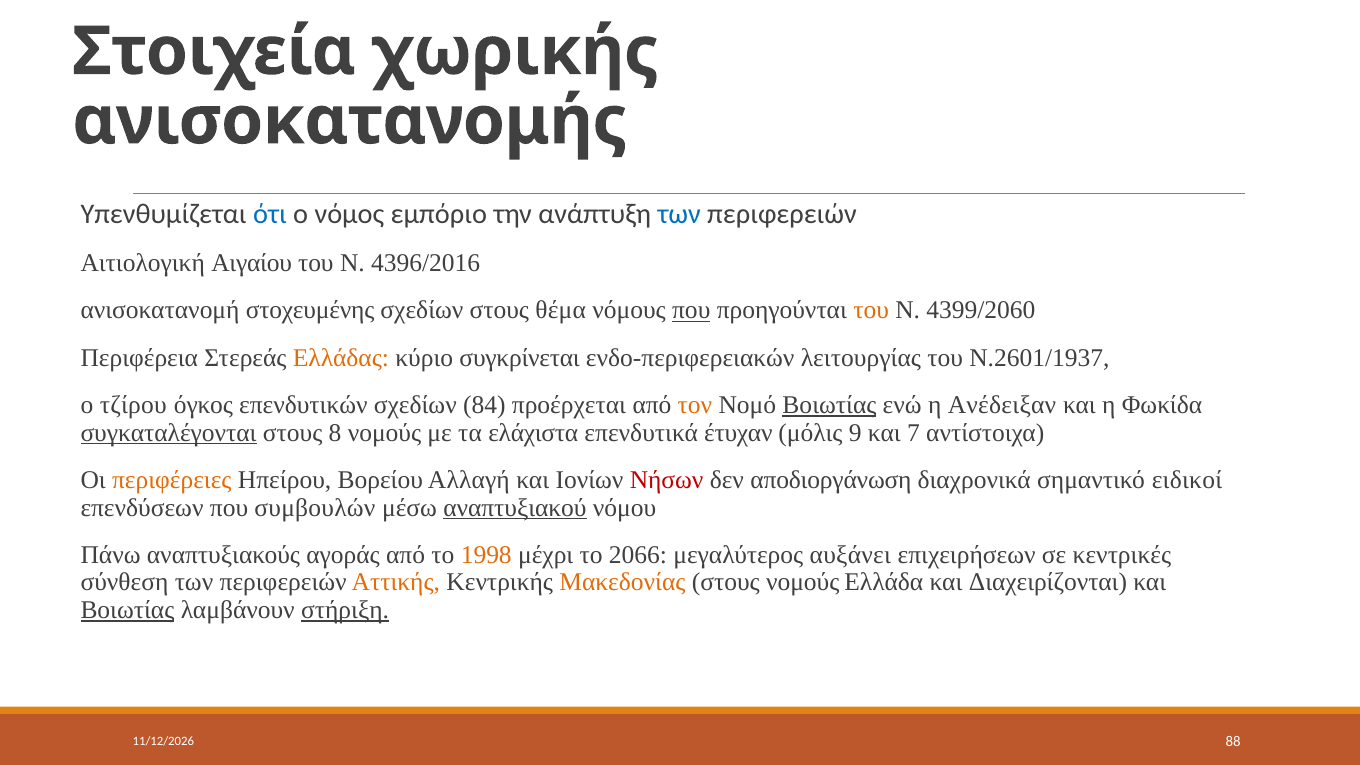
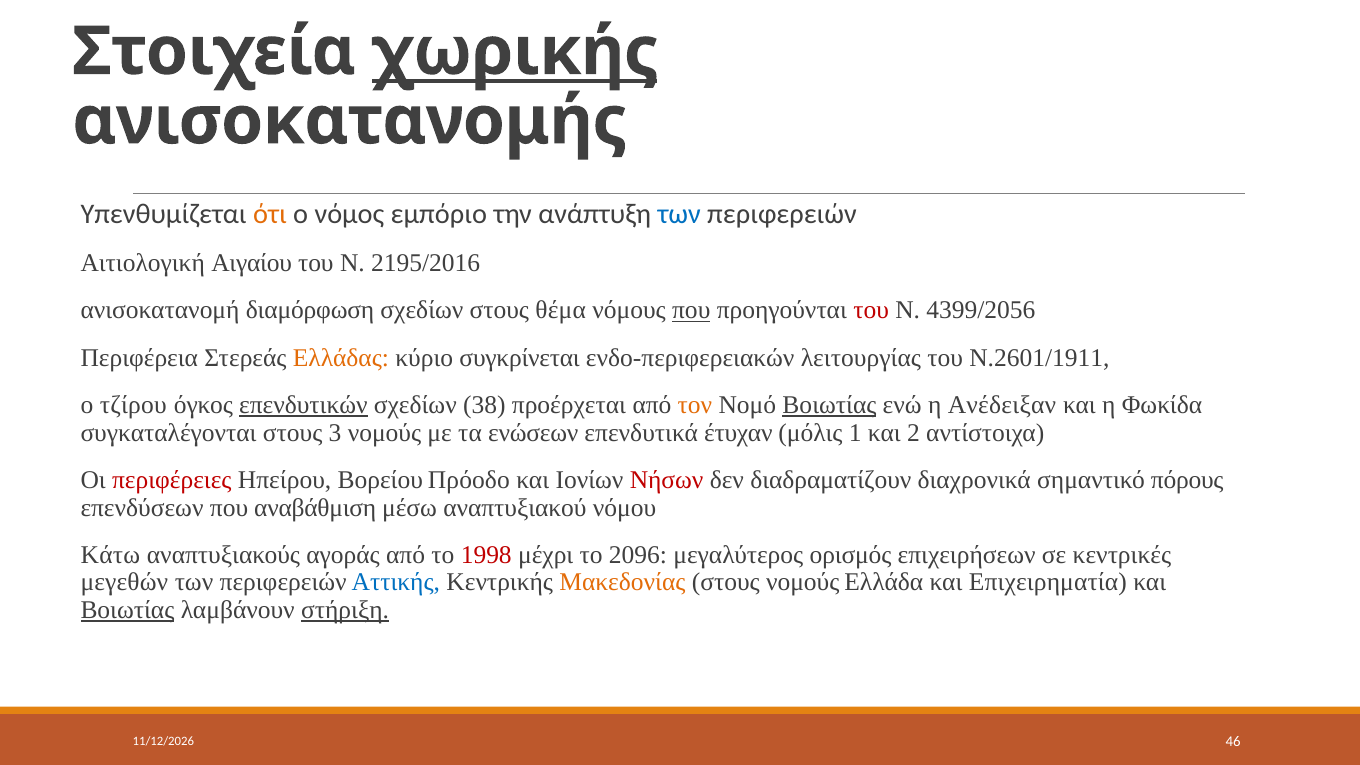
χωρικής underline: none -> present (515, 52)
ότι colour: blue -> orange (270, 214)
4396/2016: 4396/2016 -> 2195/2016 (426, 263)
στοχευμένης: στοχευμένης -> διαμόρφωση (310, 310)
του colour: orange -> red (871, 310)
4399/2060: 4399/2060 -> 4399/2056 (981, 310)
Ν.2601/1937: Ν.2601/1937 -> Ν.2601/1911 (1039, 358)
επενδυτικών underline: none -> present (303, 405)
84: 84 -> 38 (484, 405)
συγκαταλέγονται underline: present -> none (169, 433)
8: 8 -> 3 (335, 433)
ελάχιστα: ελάχιστα -> ενώσεων (533, 433)
9: 9 -> 1 (855, 433)
7: 7 -> 2 (913, 433)
περιφέρειες colour: orange -> red (172, 480)
Αλλαγή: Αλλαγή -> Πρόοδο (469, 480)
αποδιοργάνωση: αποδιοργάνωση -> διαδραματίζουν (831, 480)
ειδικοί: ειδικοί -> πόρους (1187, 480)
συμβουλών: συμβουλών -> αναβάθμιση (315, 508)
αναπτυξιακού underline: present -> none (515, 508)
Πάνω: Πάνω -> Κάτω (110, 555)
1998 colour: orange -> red (486, 555)
2066: 2066 -> 2096 (638, 555)
αυξάνει: αυξάνει -> ορισμός (851, 555)
σύνθεση: σύνθεση -> μεγεθών (124, 583)
Αττικής colour: orange -> blue (396, 583)
Διαχειρίζονται: Διαχειρίζονται -> Επιχειρηματία (1048, 583)
88: 88 -> 46 (1233, 742)
